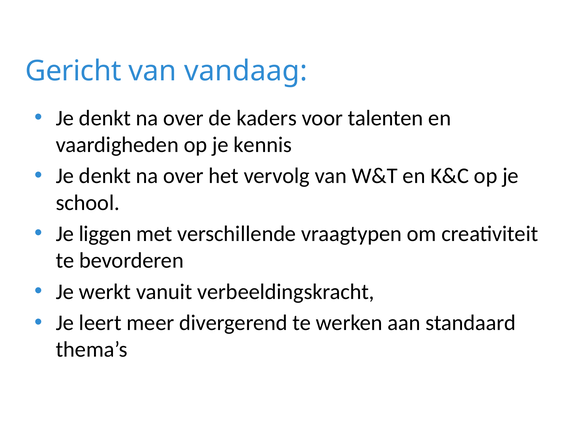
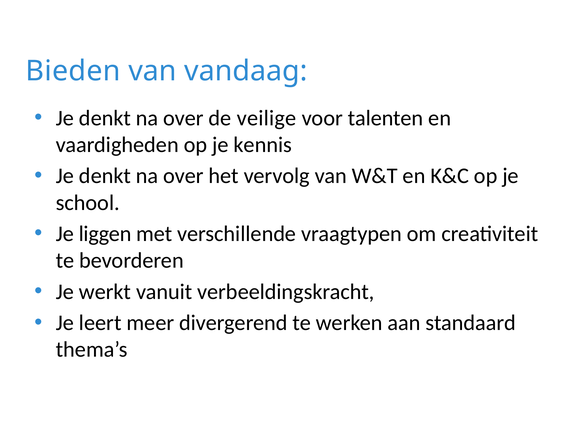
Gericht: Gericht -> Bieden (73, 71)
kaders: kaders -> veilige (266, 118)
